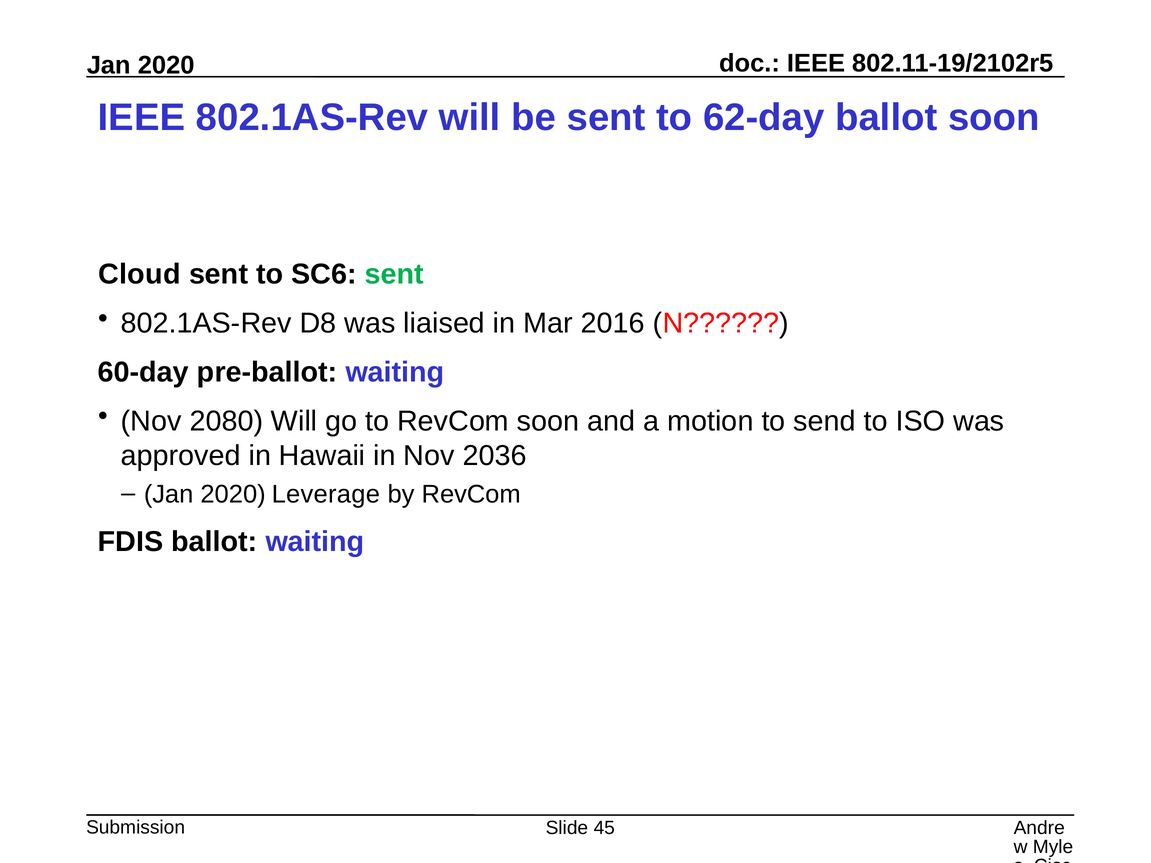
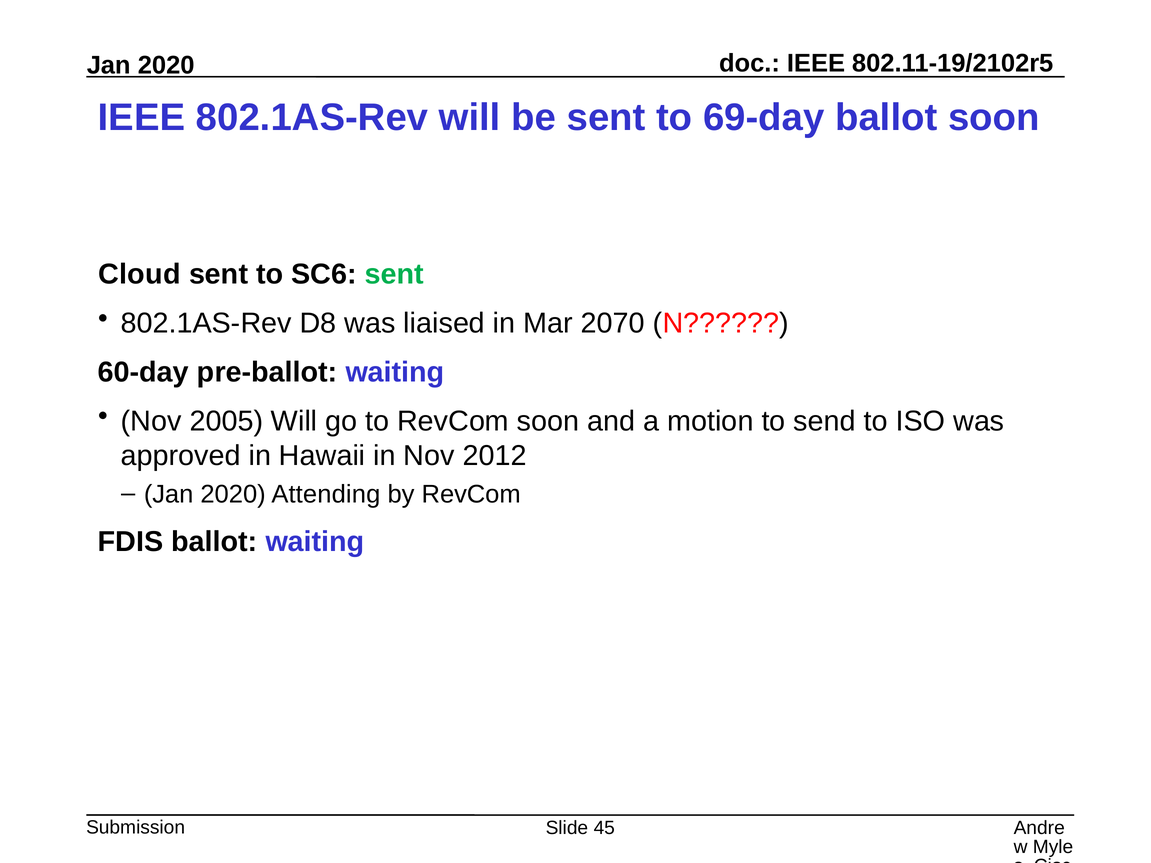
62-day: 62-day -> 69-day (764, 118)
2016: 2016 -> 2070 (613, 323)
2080: 2080 -> 2005 (226, 421)
2036: 2036 -> 2012 (495, 456)
Leverage: Leverage -> Attending (326, 495)
